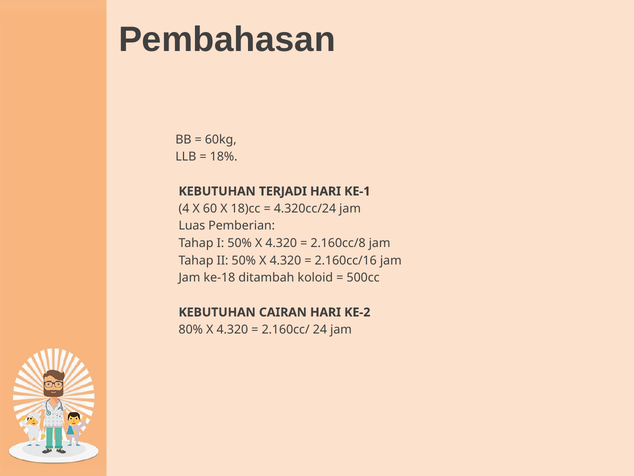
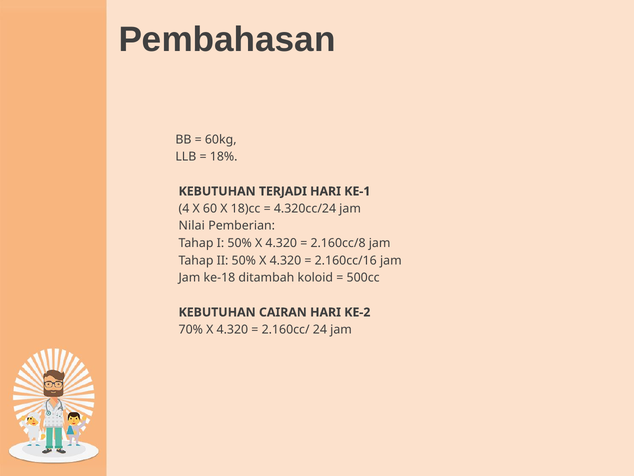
Luas: Luas -> Nilai (192, 226)
80%: 80% -> 70% (191, 329)
